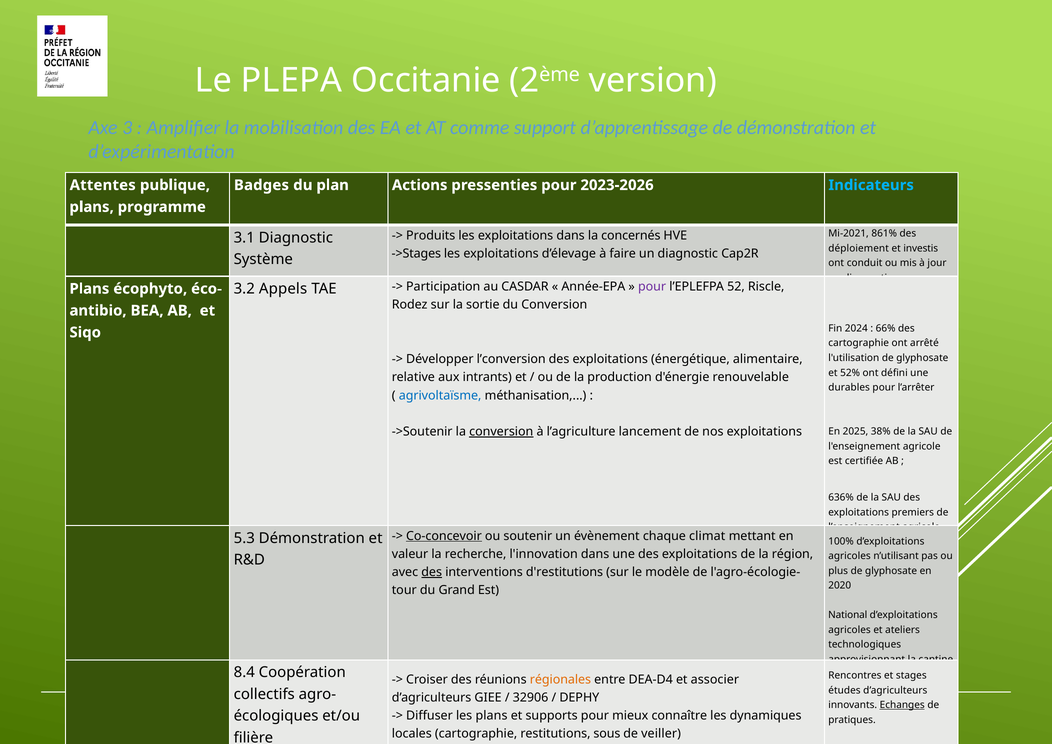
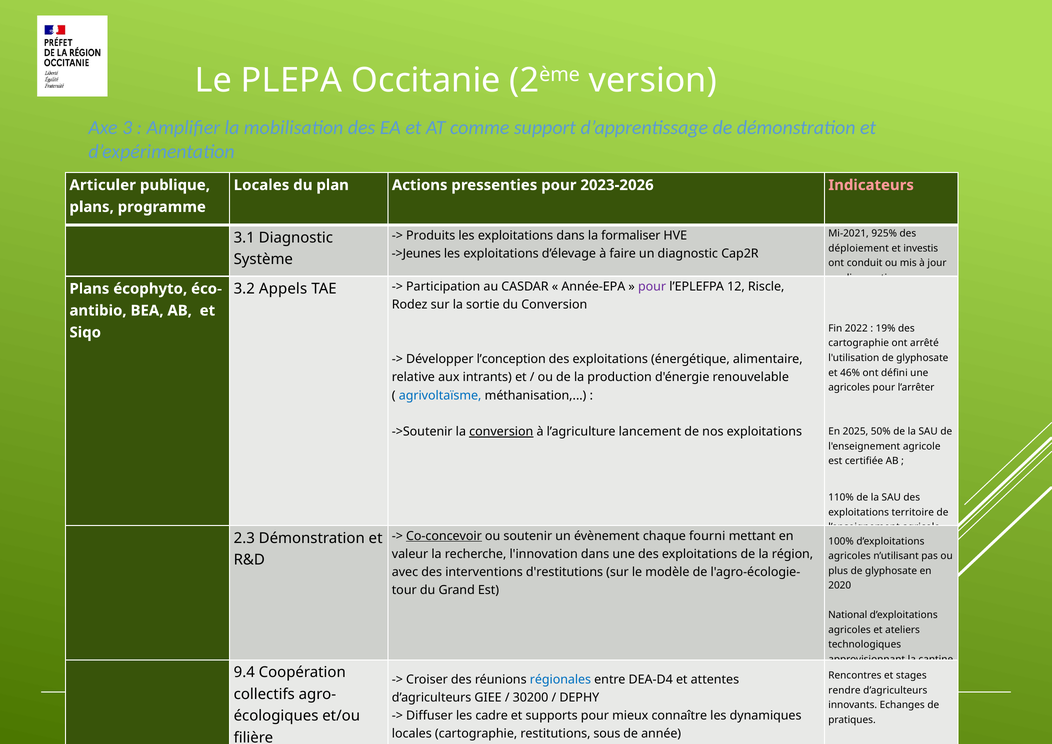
Attentes: Attentes -> Articuler (103, 185)
Badges: Badges -> Locales (261, 185)
Indicateurs colour: light blue -> pink (871, 185)
861%: 861% -> 925% (884, 233)
concernés: concernés -> formaliser (631, 235)
->Stages: ->Stages -> ->Jeunes (416, 254)
52: 52 -> 12 (736, 287)
2024: 2024 -> 2022 (856, 328)
66%: 66% -> 19% (886, 328)
l’conversion: l’conversion -> l’conception (511, 359)
52%: 52% -> 46% (850, 373)
durables: durables -> agricoles (849, 387)
38%: 38% -> 50% (881, 431)
636%: 636% -> 110% (841, 497)
premiers: premiers -> territoire (913, 512)
climat: climat -> fourni (707, 536)
5.3: 5.3 -> 2.3 (244, 538)
des underline: present -> none (432, 572)
8.4: 8.4 -> 9.4 (244, 672)
régionales colour: orange -> blue (560, 679)
associer: associer -> attentes (715, 679)
études: études -> rendre (844, 690)
32906: 32906 -> 30200 (531, 697)
Echanges underline: present -> none (902, 705)
les plans: plans -> cadre (492, 716)
veiller: veiller -> année (661, 734)
